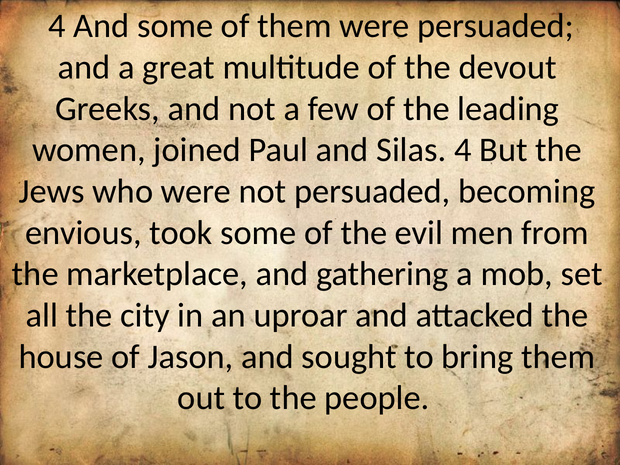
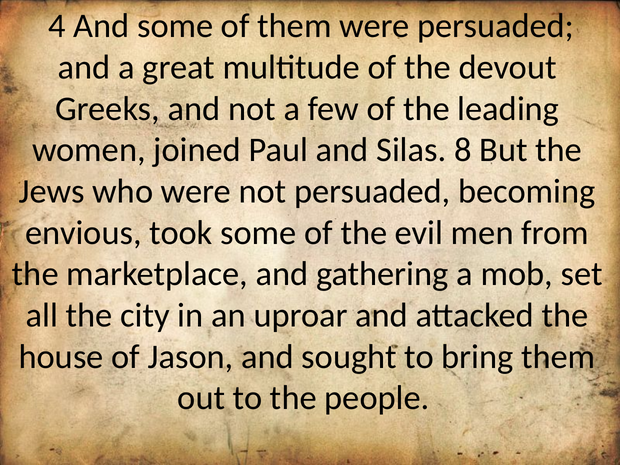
Silas 4: 4 -> 8 (463, 150)
